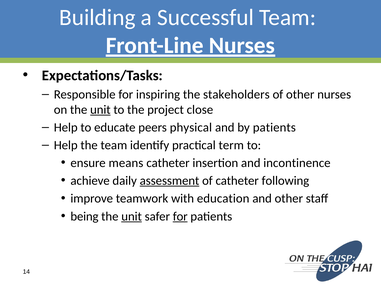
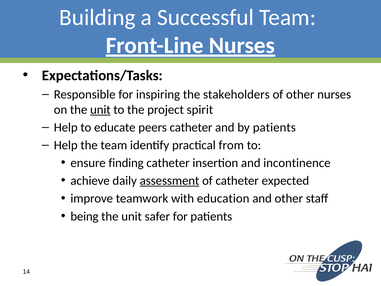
close: close -> spirit (200, 109)
peers physical: physical -> catheter (191, 127)
term: term -> from (231, 145)
means: means -> finding (126, 163)
following: following -> expected (285, 181)
unit underline: present -> none (132, 216)
for underline: present -> none (180, 216)
